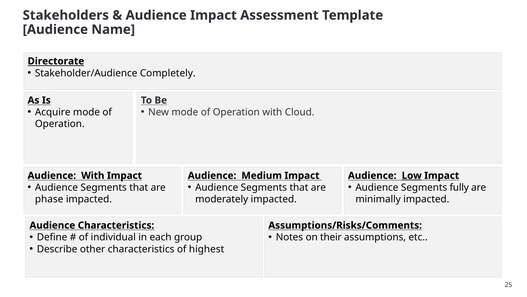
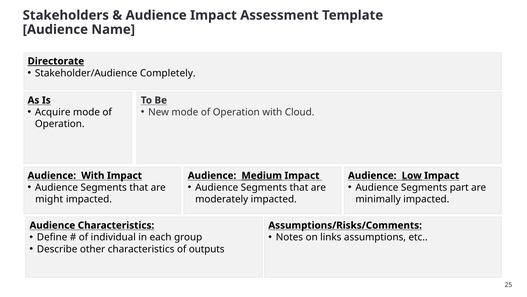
Medium underline: none -> present (262, 175)
fully: fully -> part (459, 187)
phase: phase -> might (49, 199)
their: their -> links (331, 237)
highest: highest -> outputs (207, 249)
